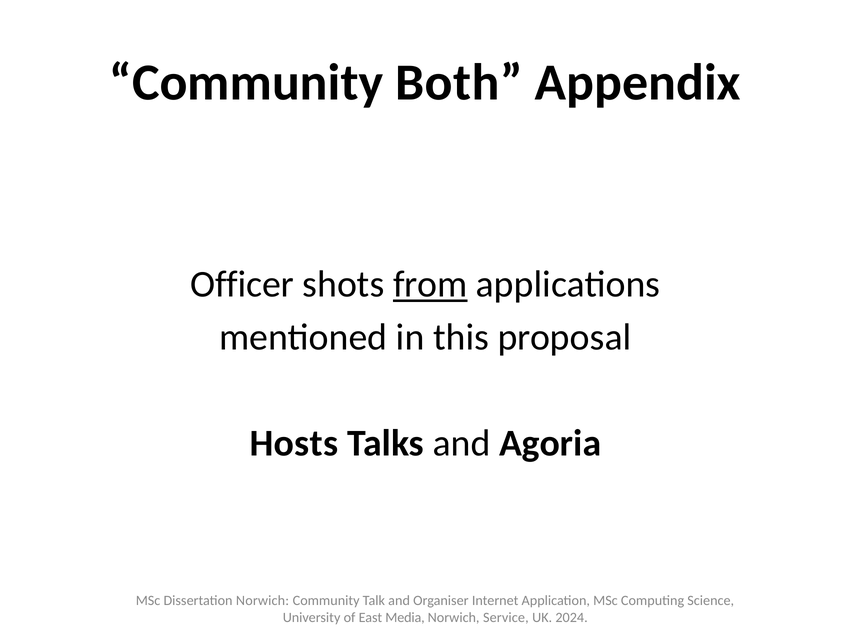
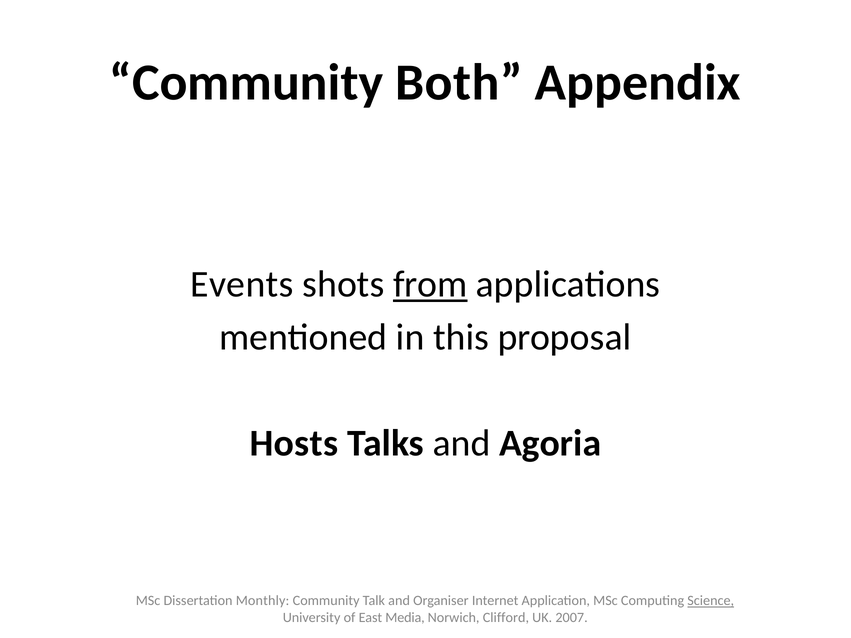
Officer: Officer -> Events (242, 285)
Dissertation Norwich: Norwich -> Monthly (263, 601)
Science underline: none -> present (711, 601)
Service: Service -> Clifford (506, 618)
2024: 2024 -> 2007 (572, 618)
